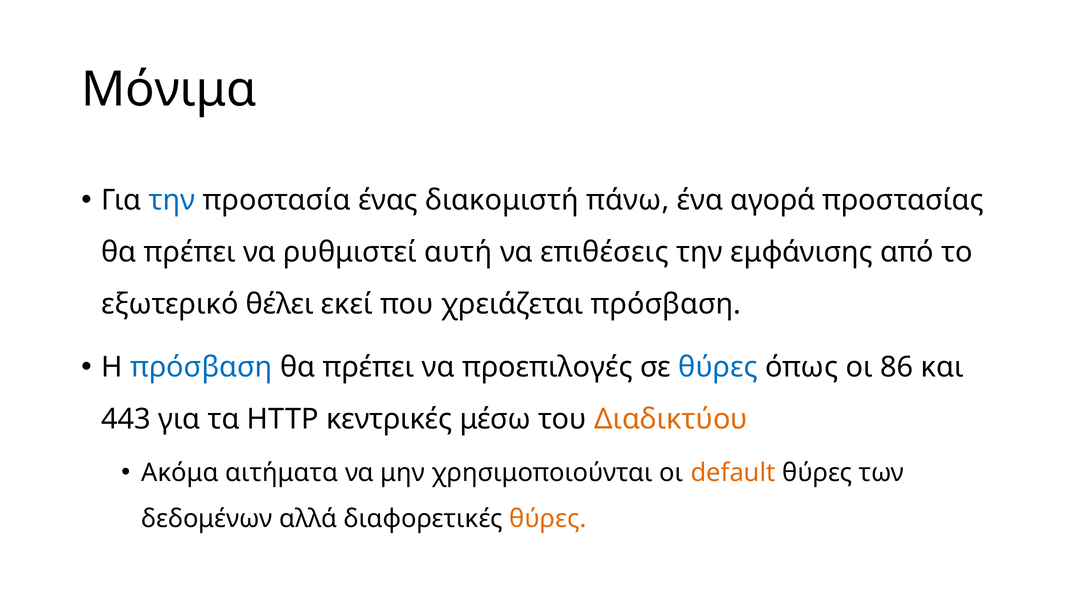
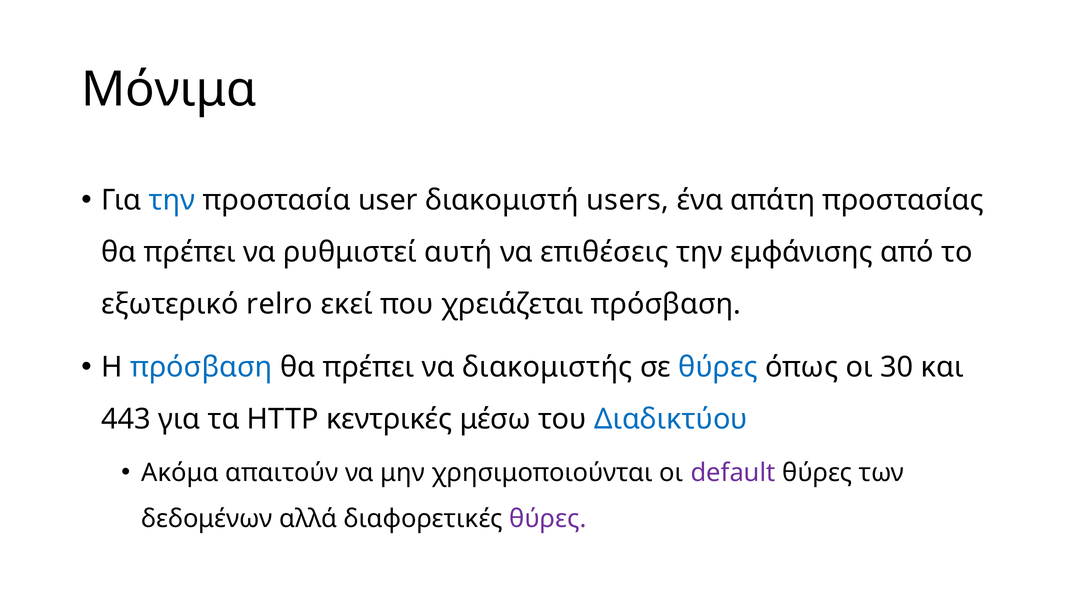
ένας: ένας -> user (388, 200)
πάνω: πάνω -> users (628, 200)
αγορά: αγορά -> απάτη (773, 200)
θέλει: θέλει -> relro (279, 304)
προεπιλογές: προεπιλογές -> διακομιστής (547, 368)
86: 86 -> 30 (897, 368)
Διαδικτύου colour: orange -> blue (671, 420)
αιτήματα: αιτήματα -> απαιτούν (282, 473)
default colour: orange -> purple (733, 473)
θύρες colour: orange -> purple (548, 519)
